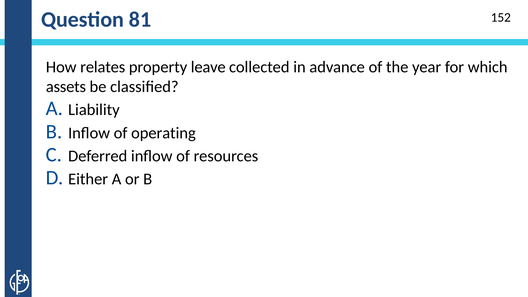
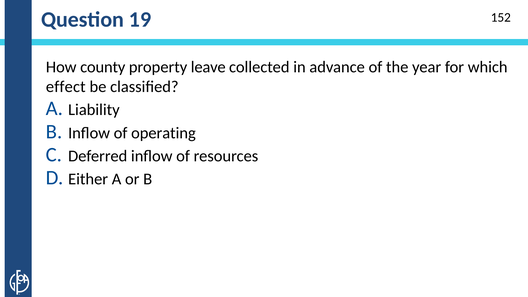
81: 81 -> 19 (140, 20)
relates: relates -> county (103, 67)
assets: assets -> effect (66, 87)
